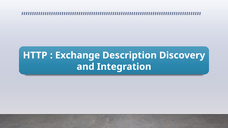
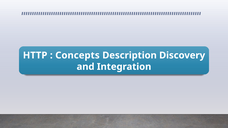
Exchange: Exchange -> Concepts (77, 55)
